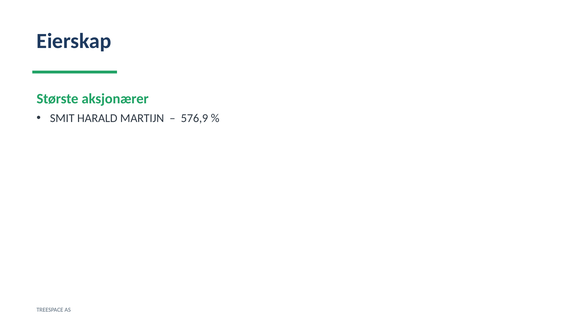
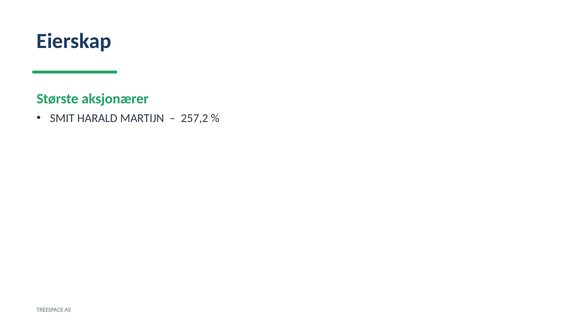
576,9: 576,9 -> 257,2 (195, 118)
